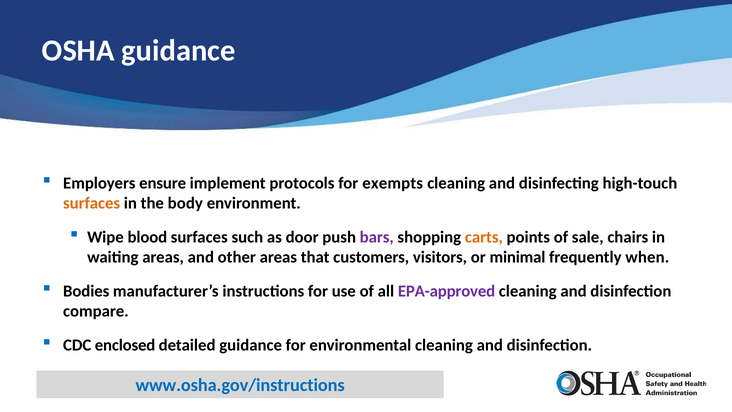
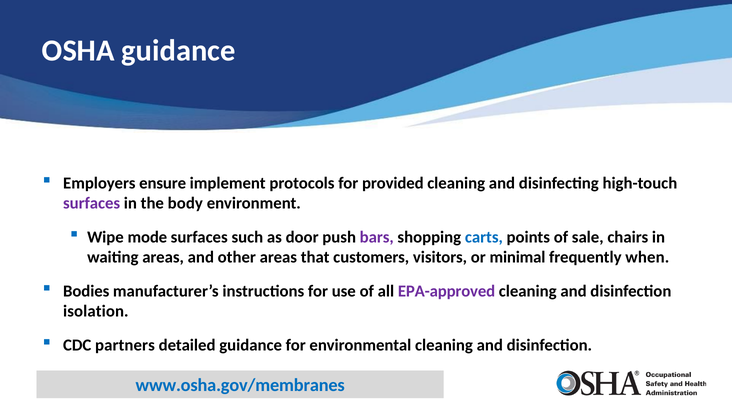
exempts: exempts -> provided (393, 183)
surfaces colour: orange -> purple (92, 203)
blood: blood -> mode (147, 237)
carts colour: orange -> blue (484, 237)
compare: compare -> isolation (96, 311)
enclosed: enclosed -> partners (125, 345)
www.osha.gov/instructions: www.osha.gov/instructions -> www.osha.gov/membranes (240, 385)
